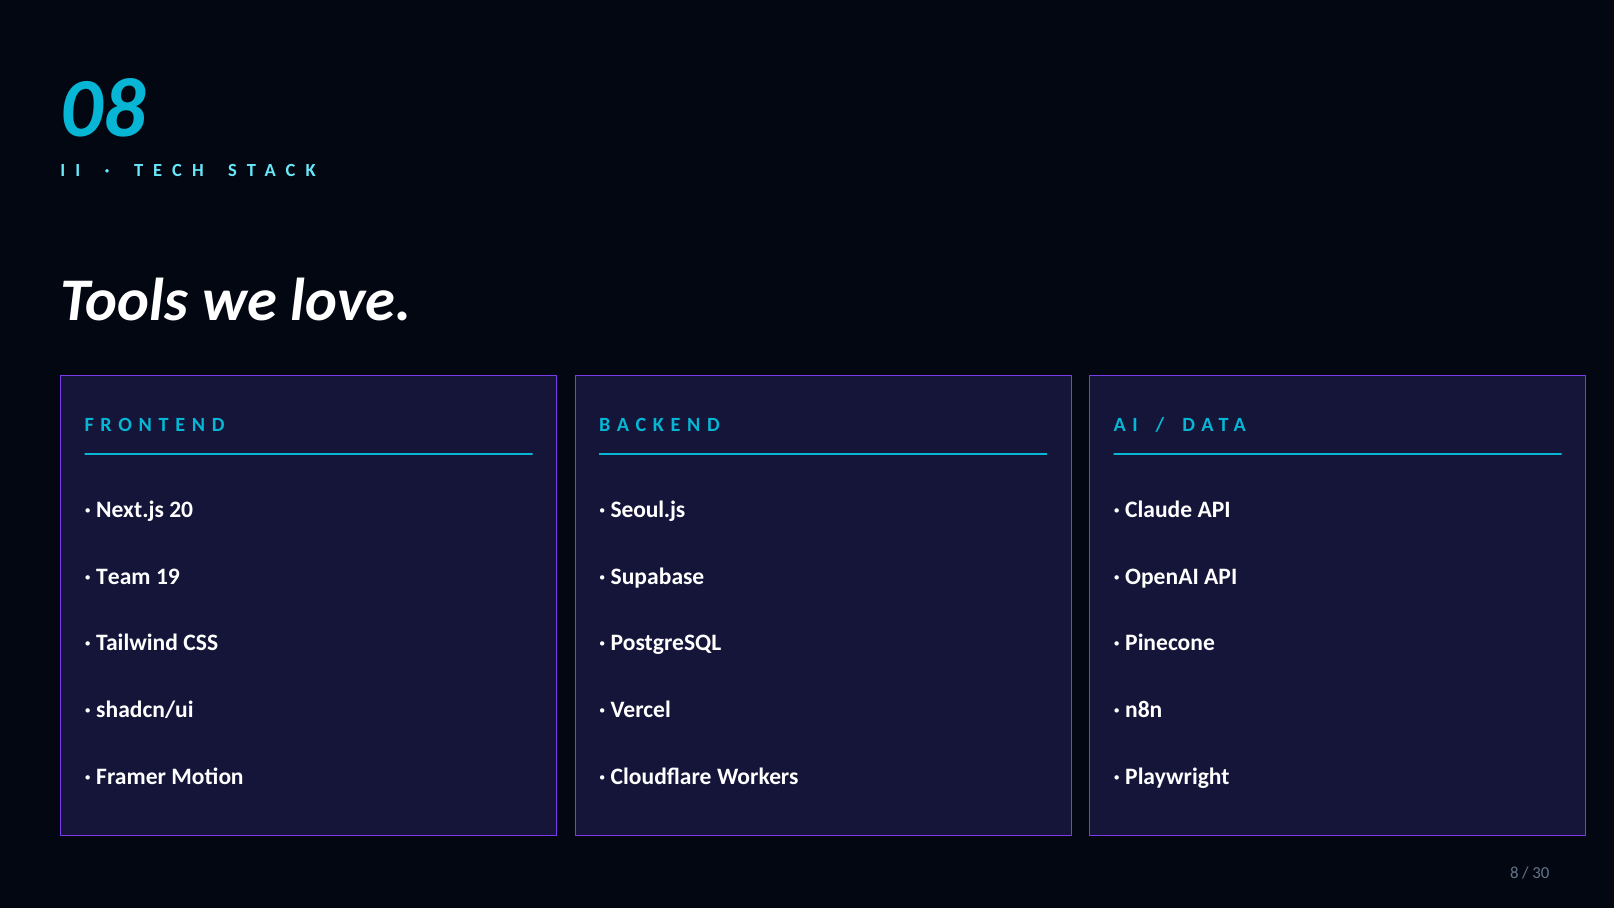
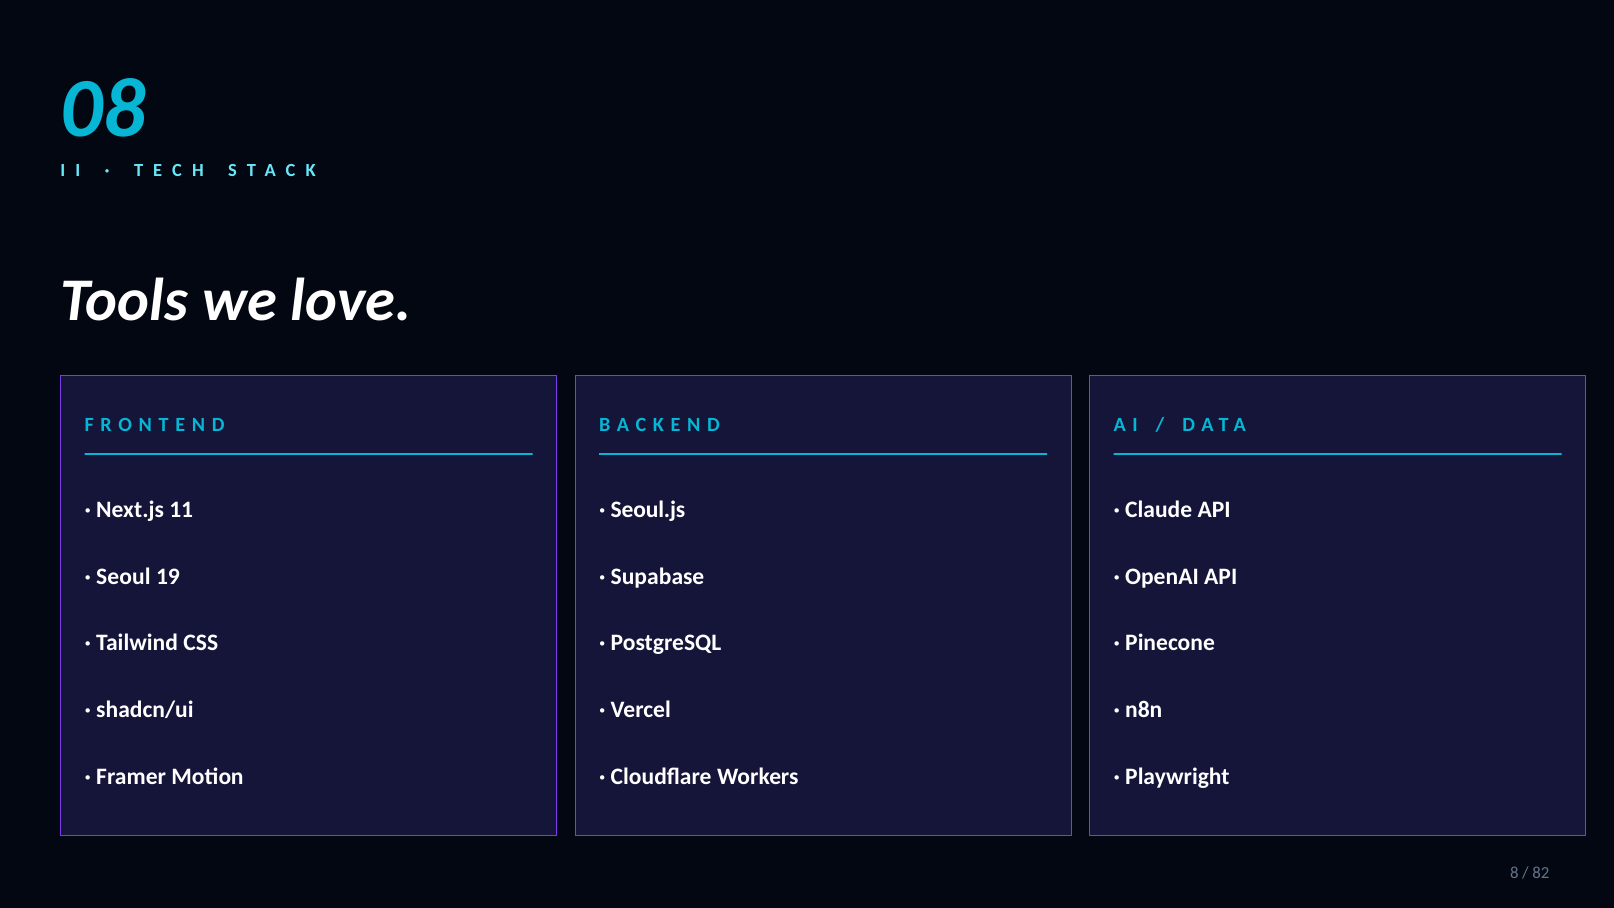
20: 20 -> 11 (181, 510)
Team: Team -> Seoul (123, 577)
30: 30 -> 82 (1541, 873)
